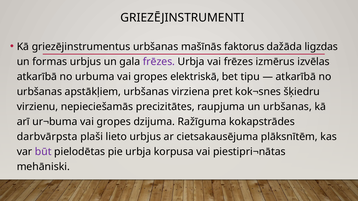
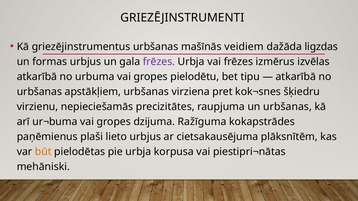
faktorus: faktorus -> veidiem (244, 47)
elektriskā: elektriskā -> pielodētu (195, 77)
darbvārpsta: darbvārpsta -> paņēmienus (47, 137)
būt colour: purple -> orange (43, 152)
